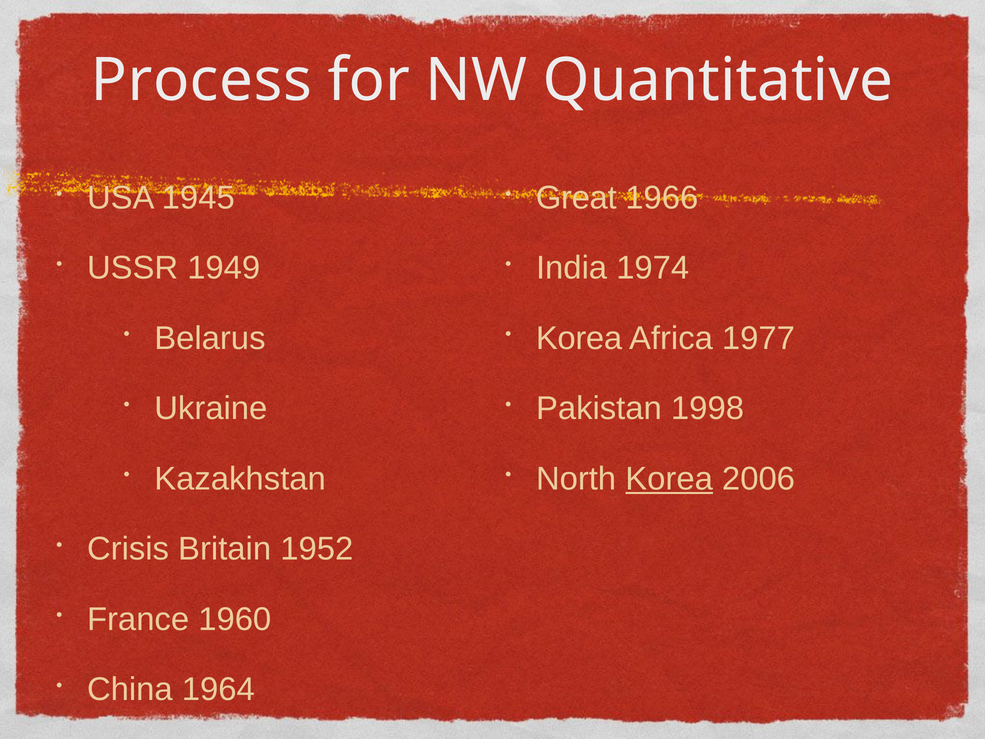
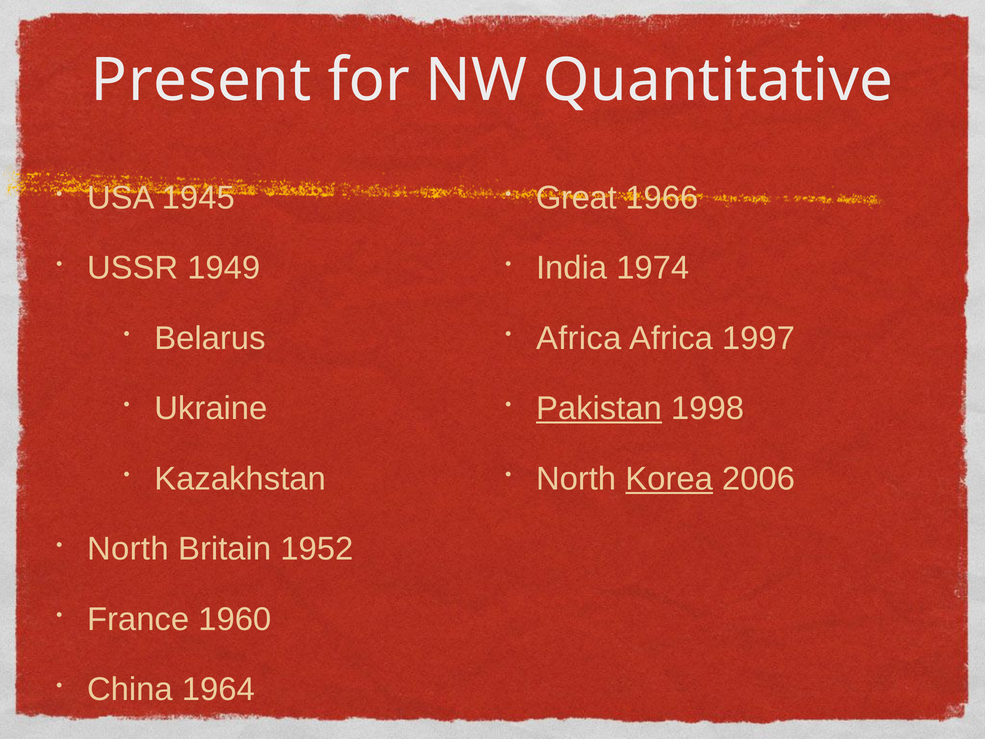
Process: Process -> Present (201, 80)
Korea: Korea -> Africa (579, 338)
1977: 1977 -> 1997 (758, 338)
Pakistan underline: none -> present (599, 408)
Crisis: Crisis -> North (128, 549)
